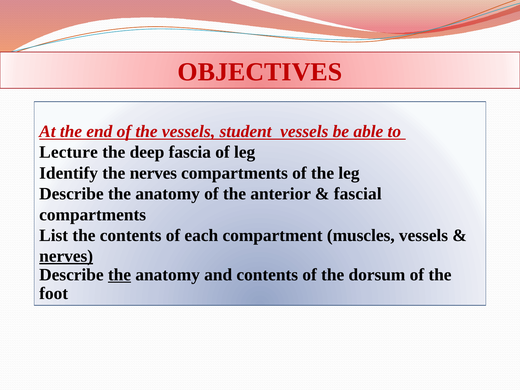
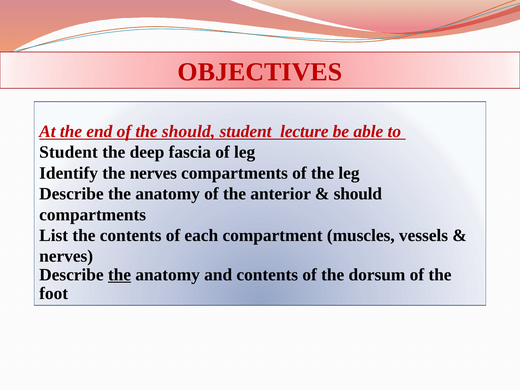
the vessels: vessels -> should (189, 131)
student vessels: vessels -> lecture (304, 131)
Lecture: Lecture -> Student (69, 152)
fascial: fascial -> should (358, 194)
nerves underline: present -> none (66, 256)
